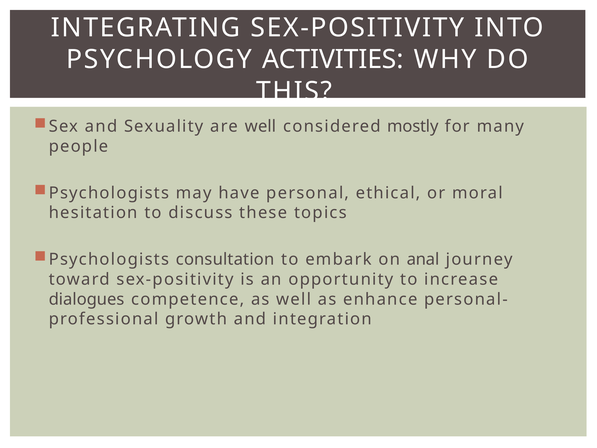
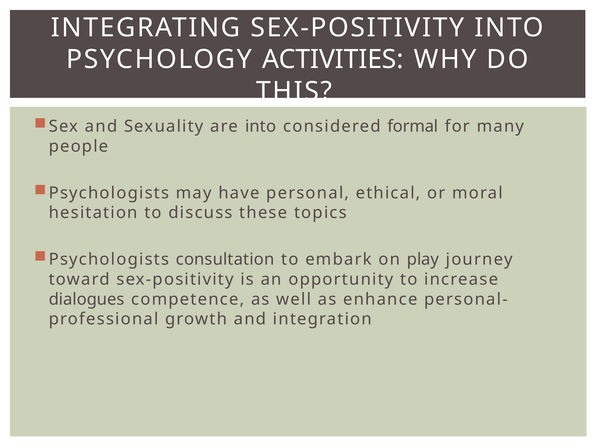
are well: well -> into (261, 126)
mostly: mostly -> formal (413, 126)
anal: anal -> play (423, 259)
